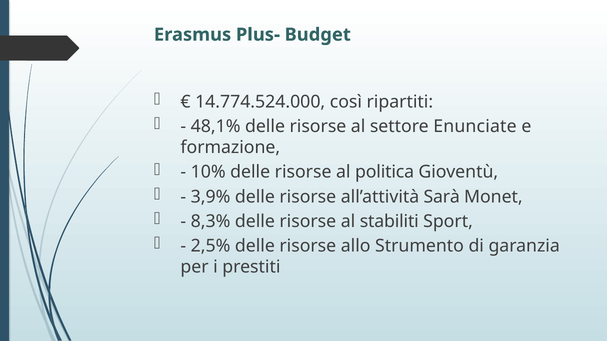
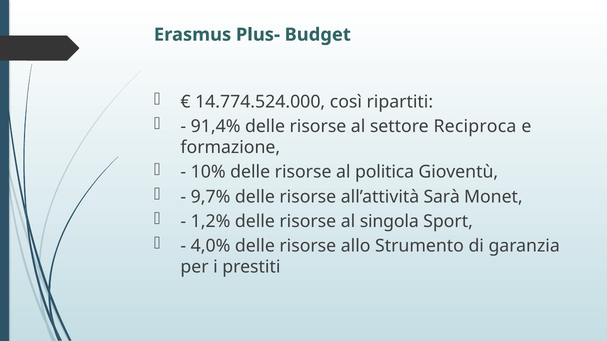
48,1%: 48,1% -> 91,4% (216, 127)
Enunciate: Enunciate -> Reciproca (475, 127)
3,9%: 3,9% -> 9,7% (211, 197)
8,3%: 8,3% -> 1,2% (211, 221)
stabiliti: stabiliti -> singola (389, 221)
2,5%: 2,5% -> 4,0% (211, 246)
